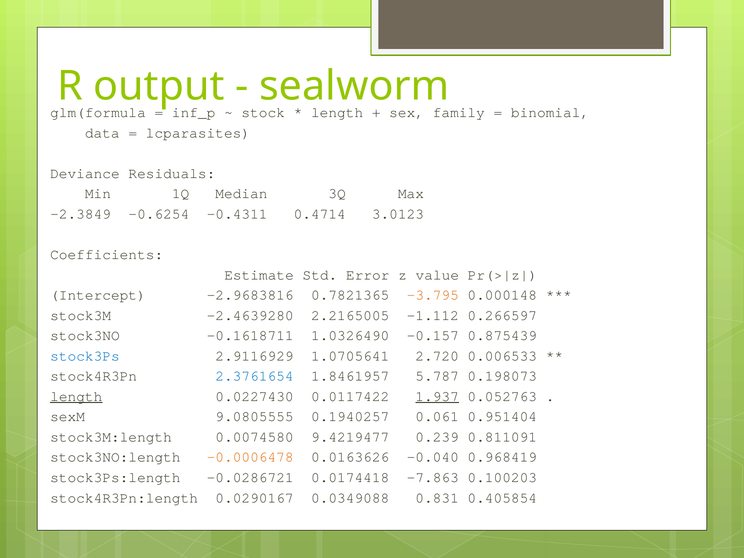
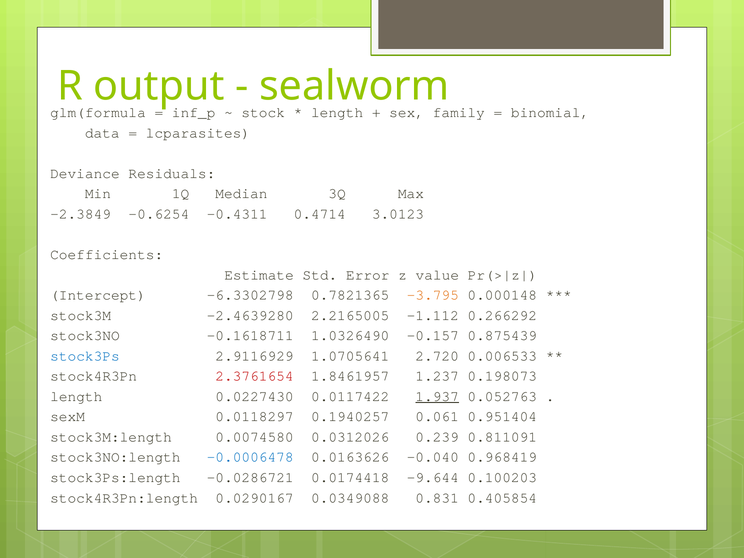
-2.9683816: -2.9683816 -> -6.3302798 (250, 295)
0.266597: 0.266597 -> 0.266292 (502, 315)
2.3761654 colour: blue -> red (254, 376)
5.787: 5.787 -> 1.237 (437, 376)
length underline: present -> none (76, 396)
9.0805555: 9.0805555 -> 0.0118297 (254, 417)
9.4219477: 9.4219477 -> 0.0312026 (350, 437)
-0.0006478 colour: orange -> blue (250, 457)
-7.863: -7.863 -> -9.644 (433, 477)
